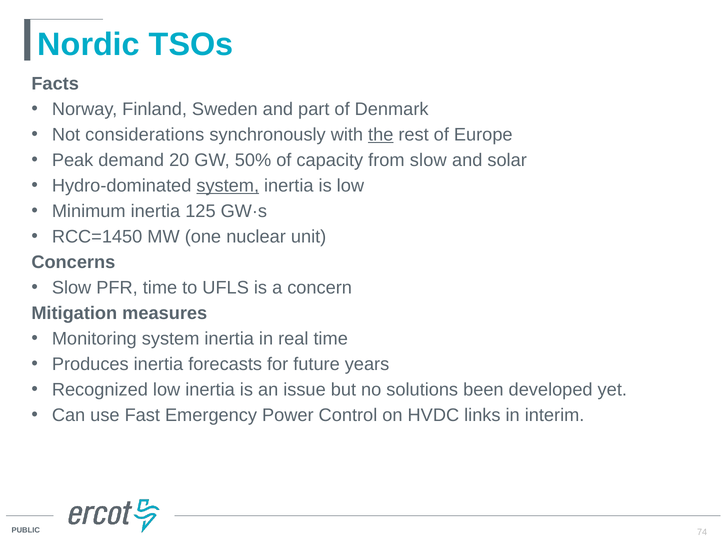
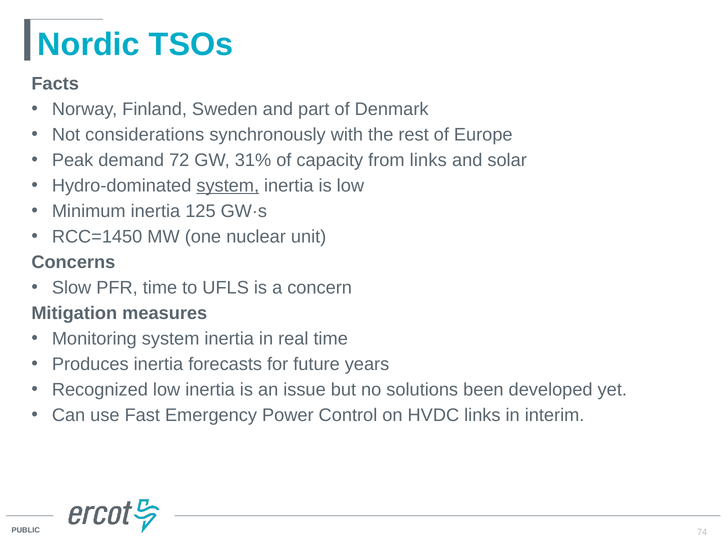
the underline: present -> none (381, 135)
20: 20 -> 72 (179, 160)
50%: 50% -> 31% (253, 160)
from slow: slow -> links (428, 160)
